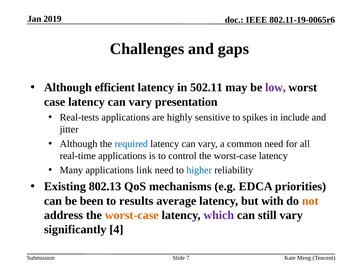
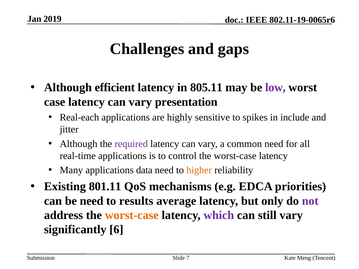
502.11: 502.11 -> 805.11 (206, 88)
Real-tests: Real-tests -> Real-each (79, 117)
required colour: blue -> purple (131, 144)
link: link -> data (144, 170)
higher colour: blue -> orange (199, 170)
802.13: 802.13 -> 801.11 (105, 187)
be been: been -> need (92, 201)
with: with -> only (272, 201)
not colour: orange -> purple (310, 201)
4: 4 -> 6 (116, 230)
